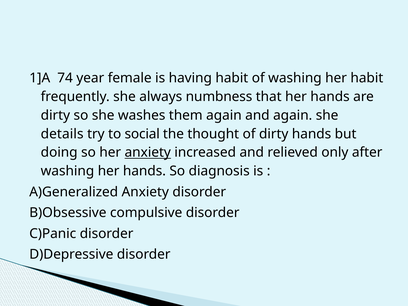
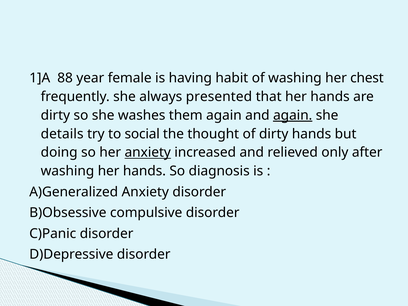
74: 74 -> 88 (65, 78)
her habit: habit -> chest (367, 78)
numbness: numbness -> presented (219, 97)
again underline: none -> present (293, 115)
